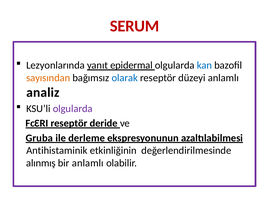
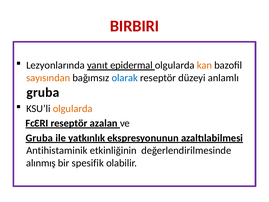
SERUM: SERUM -> BIRBIRI (135, 26)
kan colour: blue -> orange (204, 65)
analiz: analiz -> gruba (43, 92)
olgularda colour: purple -> orange (73, 109)
deride: deride -> azalan (104, 123)
derleme: derleme -> yatkınlık (87, 138)
bir anlamlı: anlamlı -> spesifik (88, 163)
